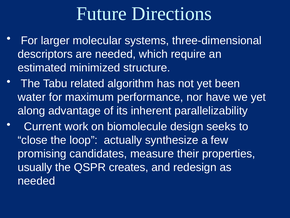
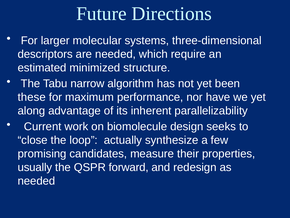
related: related -> narrow (88, 83)
water: water -> these (32, 97)
creates: creates -> forward (129, 167)
